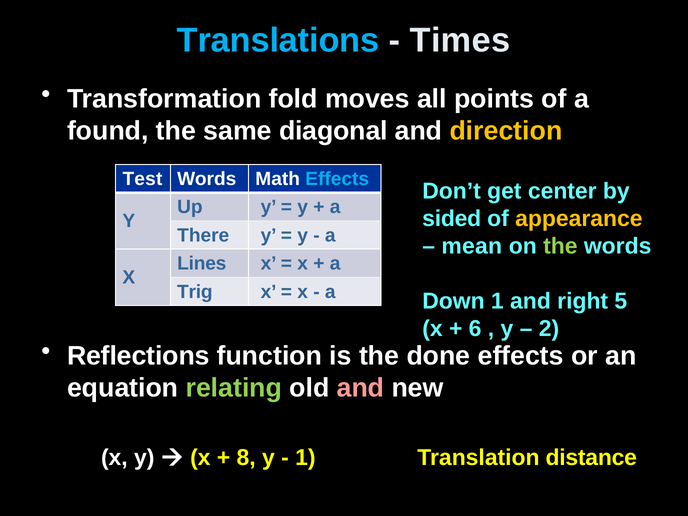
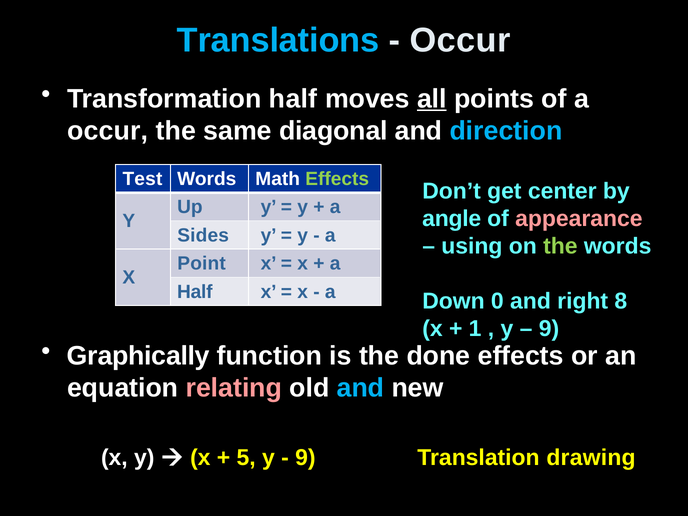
Times: Times -> Occur (460, 41)
Transformation fold: fold -> half (293, 99)
all underline: none -> present (432, 99)
found: found -> occur (108, 131)
direction colour: yellow -> light blue (506, 131)
Effects colour: light blue -> light green (337, 179)
sided: sided -> angle (452, 219)
appearance colour: yellow -> pink (579, 219)
There: There -> Sides (203, 235)
mean: mean -> using (472, 246)
Lines: Lines -> Point (202, 263)
Trig: Trig -> Half (195, 292)
Down 1: 1 -> 0 (497, 301)
5: 5 -> 8 (621, 301)
6: 6 -> 1 (475, 329)
2: 2 -> 9 (549, 329)
Reflections: Reflections -> Graphically (138, 356)
relating colour: light green -> pink (234, 388)
and colour: pink -> light blue (361, 388)
8: 8 -> 5 (246, 458)
1: 1 -> 9 (305, 458)
distance: distance -> drawing (591, 458)
